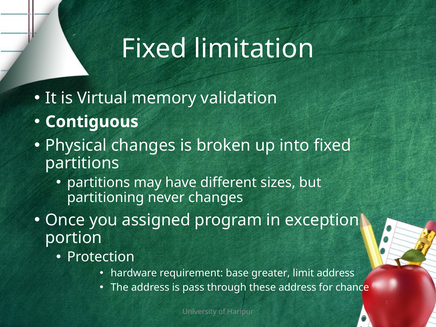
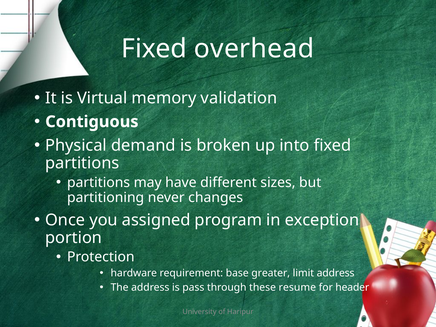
limitation: limitation -> overhead (254, 49)
Physical changes: changes -> demand (143, 145)
these address: address -> resume (297, 287)
chance: chance -> header (352, 287)
